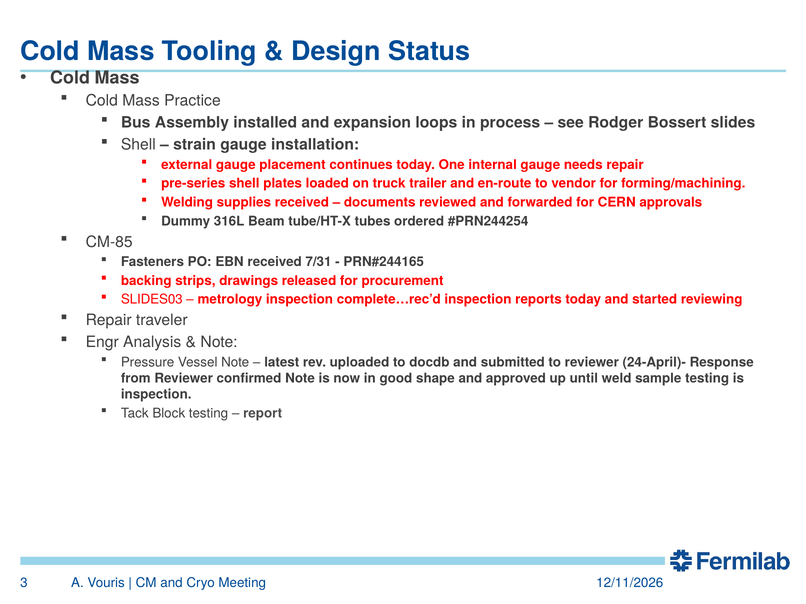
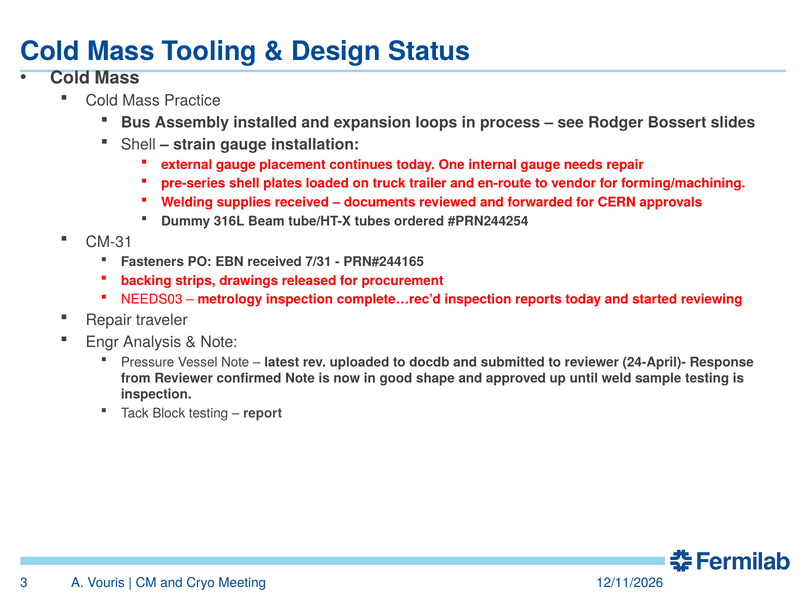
CM-85: CM-85 -> CM-31 (109, 242)
SLIDES03: SLIDES03 -> NEEDS03 (152, 300)
